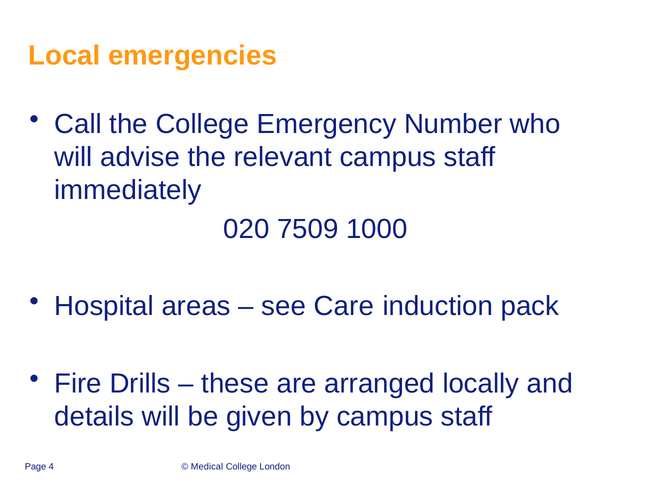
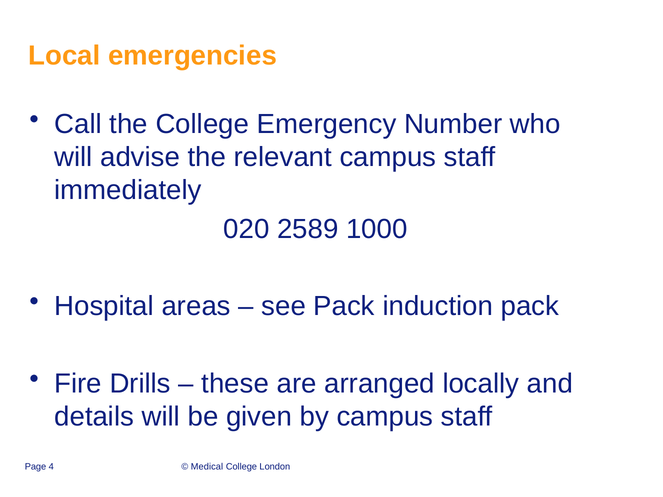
7509: 7509 -> 2589 (308, 229)
see Care: Care -> Pack (344, 306)
